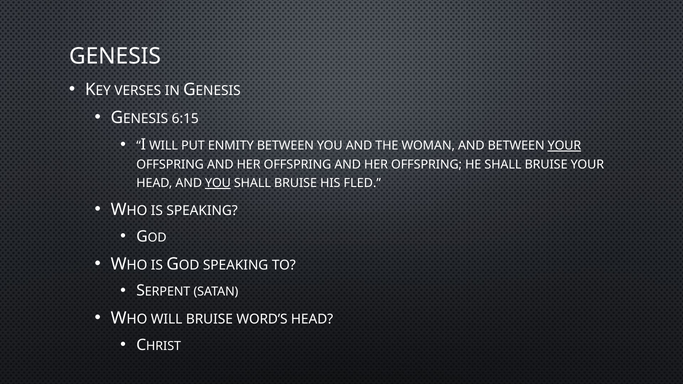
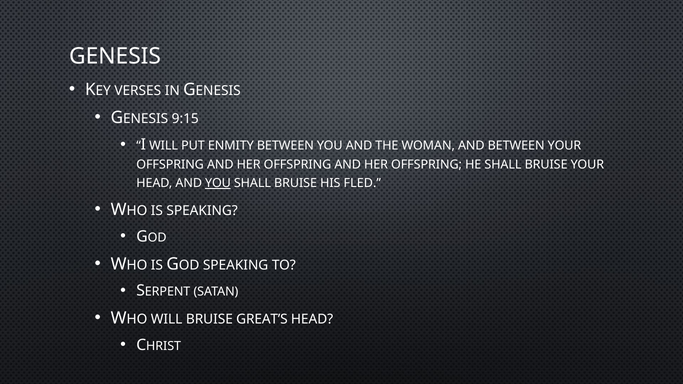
6:15: 6:15 -> 9:15 (185, 119)
YOUR underline: present -> none (564, 146)
WORD’S: WORD’S -> GREAT’S (262, 319)
